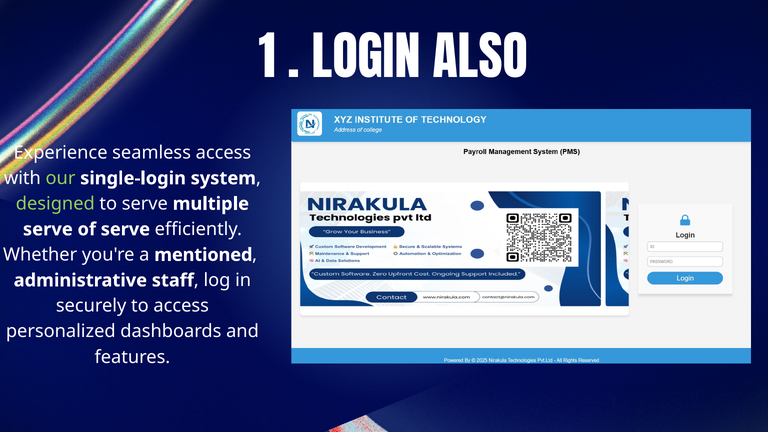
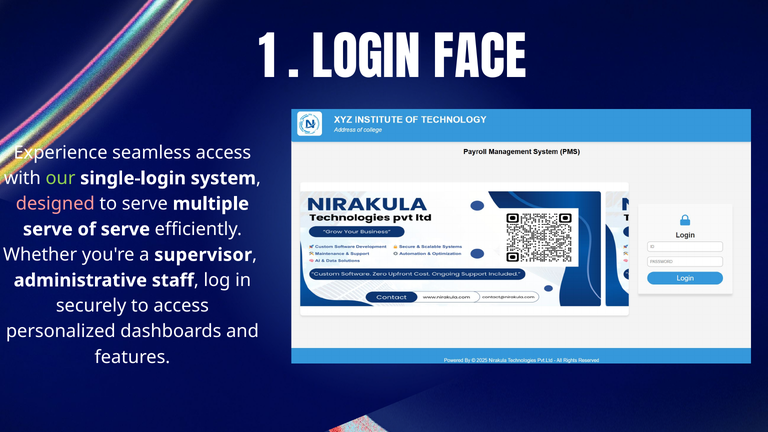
ALSO: ALSO -> FACE (480, 60)
designed colour: light green -> pink (55, 204)
mentioned: mentioned -> supervisor (203, 255)
